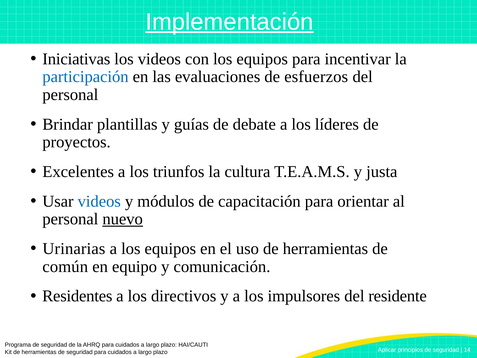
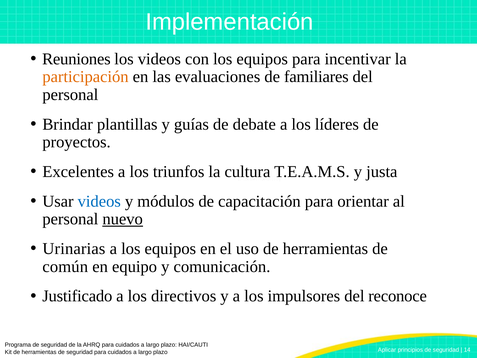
Implementación underline: present -> none (229, 22)
Iniciativas: Iniciativas -> Reuniones (76, 59)
participación colour: blue -> orange (85, 77)
esfuerzos: esfuerzos -> familiares (316, 77)
Residentes: Residentes -> Justificado (77, 296)
residente: residente -> reconoce (398, 296)
